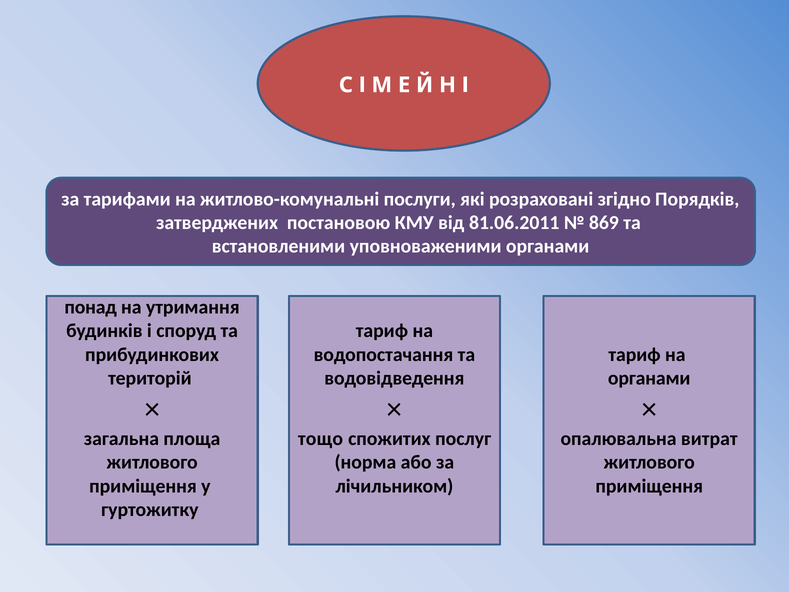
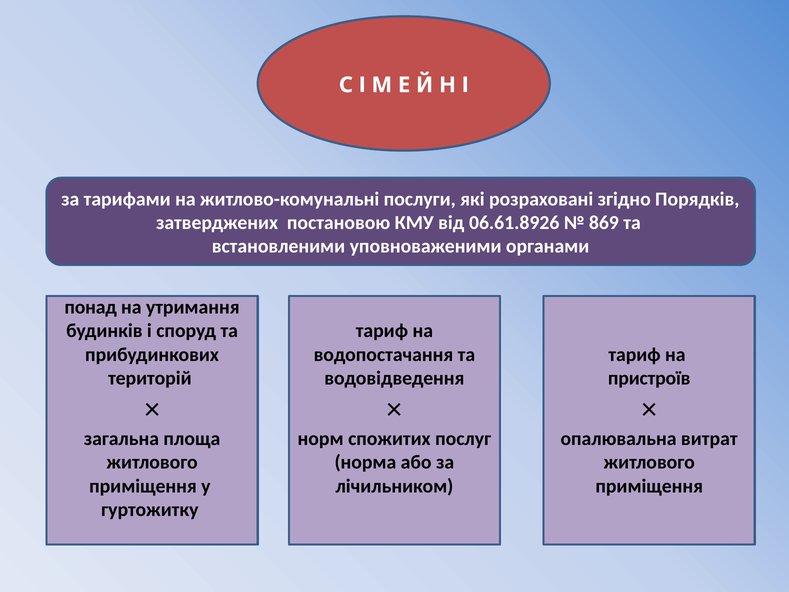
81.06.2011: 81.06.2011 -> 06.61.8926 (514, 223)
органами: органами -> пристроїв (649, 378)
тощо: тощо -> норм (321, 439)
